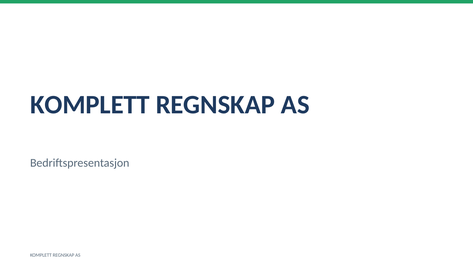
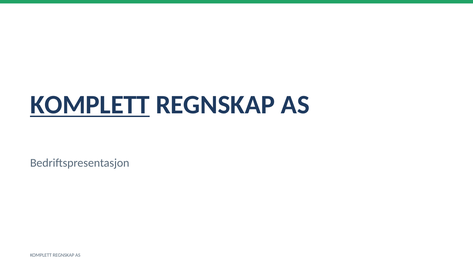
KOMPLETT underline: none -> present (90, 105)
